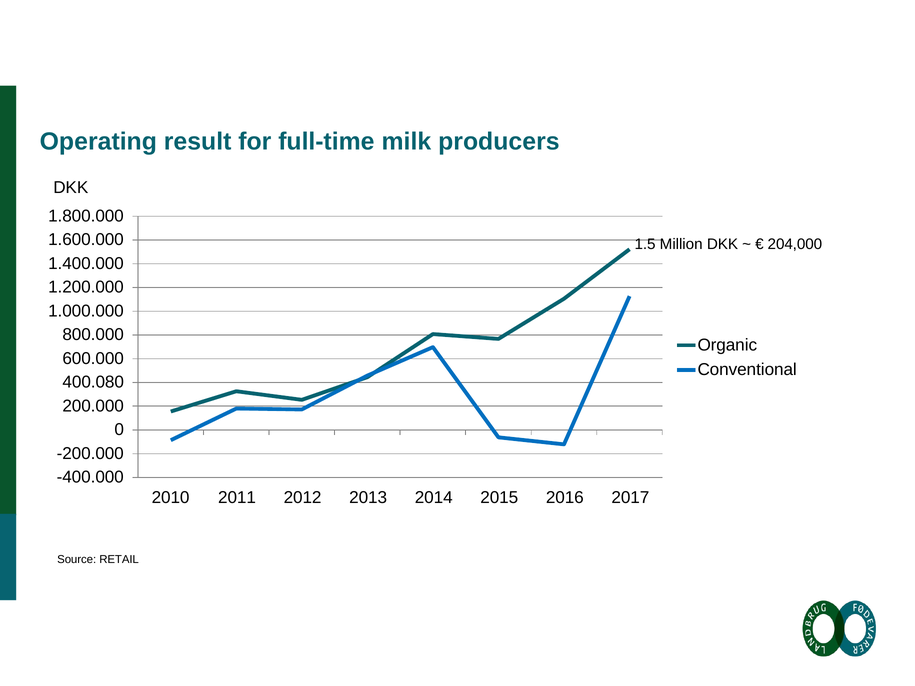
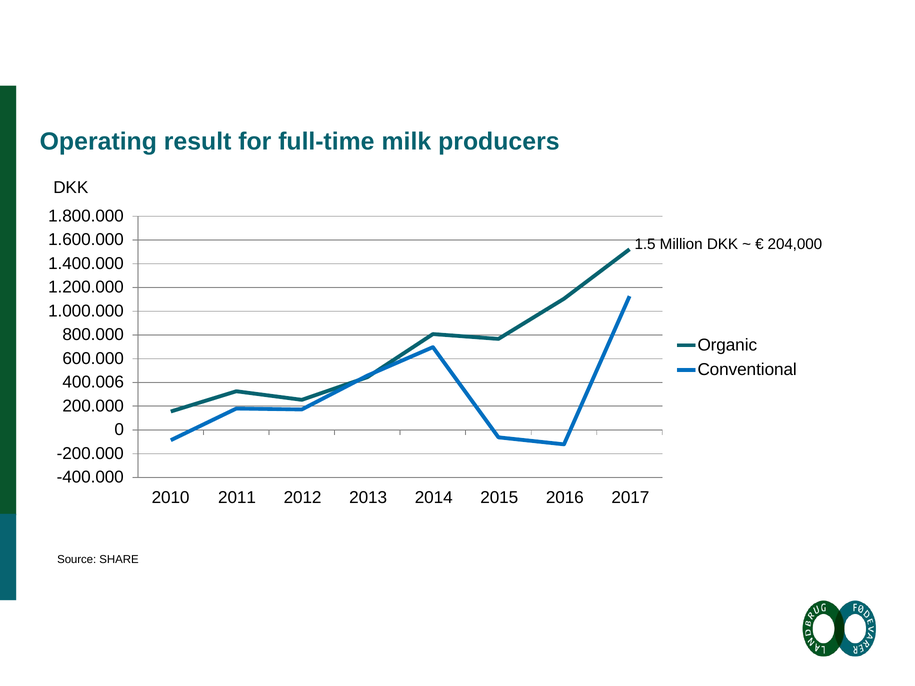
400.080: 400.080 -> 400.006 (93, 382)
RETAIL: RETAIL -> SHARE (119, 560)
